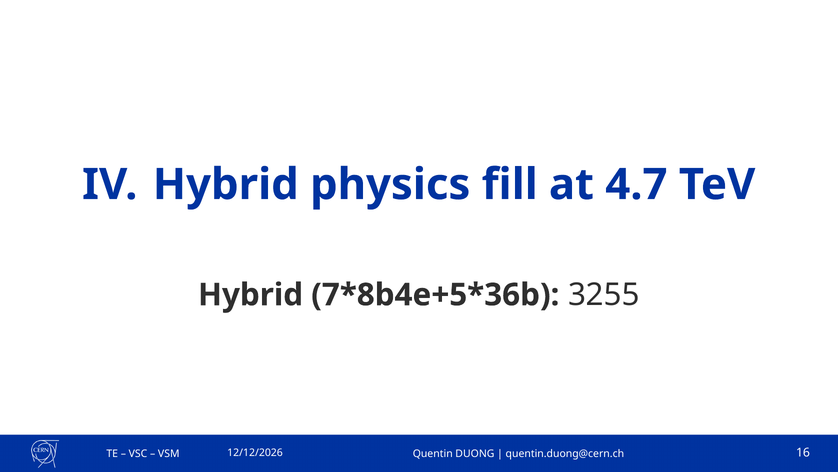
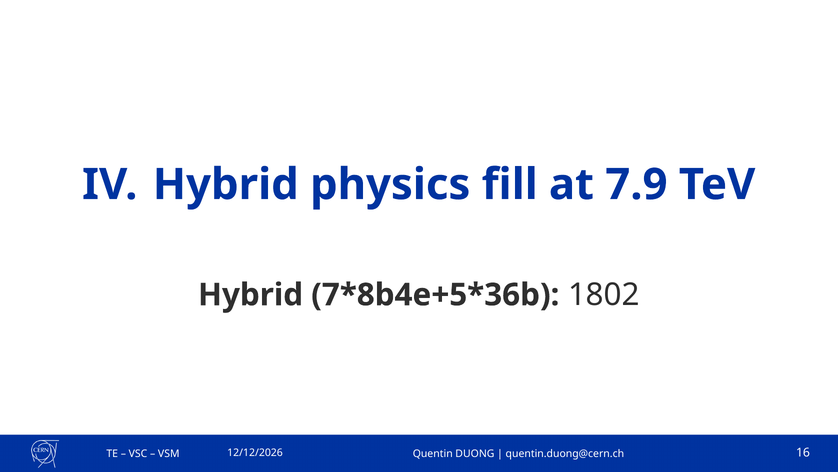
4.7: 4.7 -> 7.9 (636, 184)
3255: 3255 -> 1802 (604, 295)
